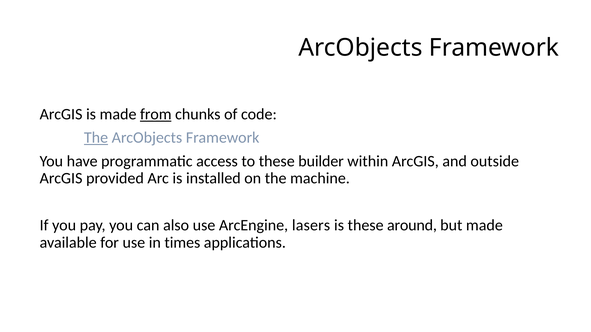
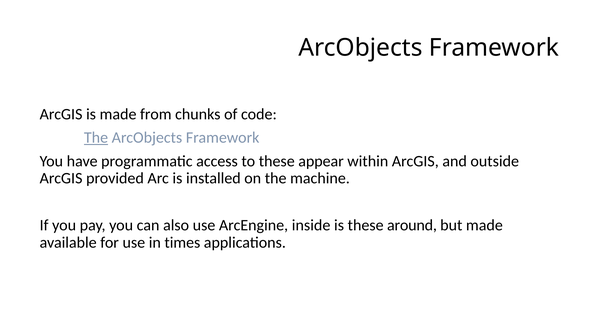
from underline: present -> none (156, 114)
builder: builder -> appear (321, 161)
lasers: lasers -> inside (311, 225)
